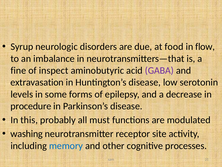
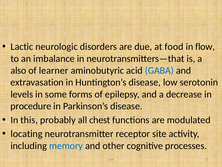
Syrup: Syrup -> Lactic (22, 47)
fine: fine -> also (18, 70)
inspect: inspect -> learner (54, 70)
GABA colour: purple -> blue (159, 70)
must: must -> chest (100, 120)
washing: washing -> locating (27, 133)
